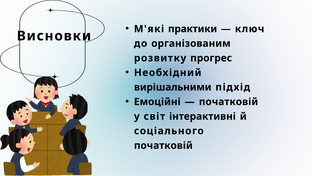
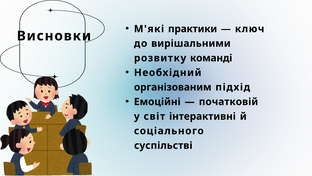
організованим: організованим -> вирішальними (191, 43)
прогрес: прогрес -> команді (211, 58)
вирішальними: вирішальними -> організованим (173, 87)
початковій: початковій -> суспільстві (163, 145)
